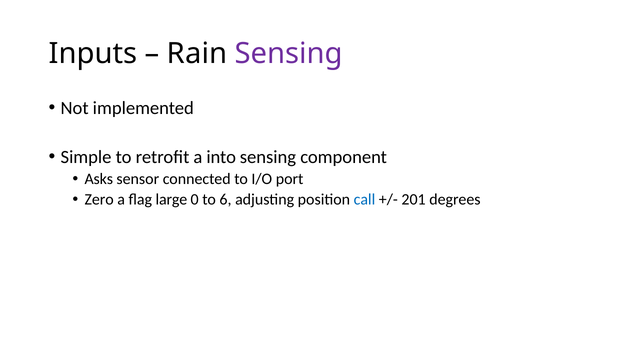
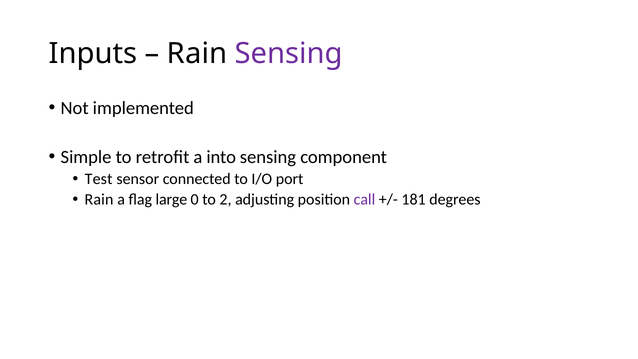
Asks: Asks -> Test (99, 179)
Zero: Zero -> Rain (99, 199)
6: 6 -> 2 (225, 199)
call colour: blue -> purple (364, 199)
201: 201 -> 181 (414, 199)
